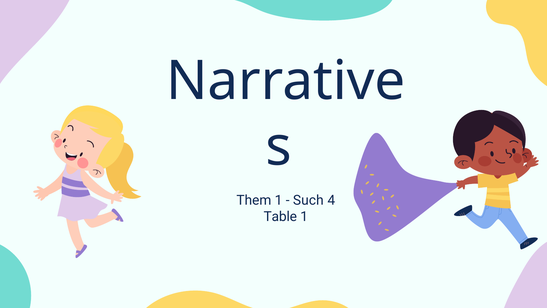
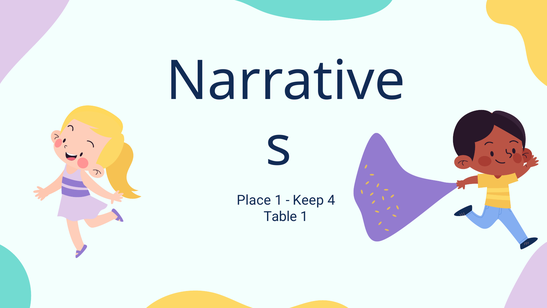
Them: Them -> Place (254, 200)
Such: Such -> Keep (308, 200)
